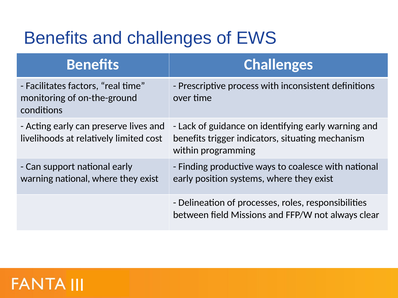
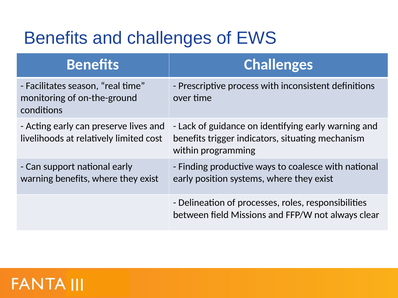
factors: factors -> season (83, 86)
warning national: national -> benefits (73, 179)
